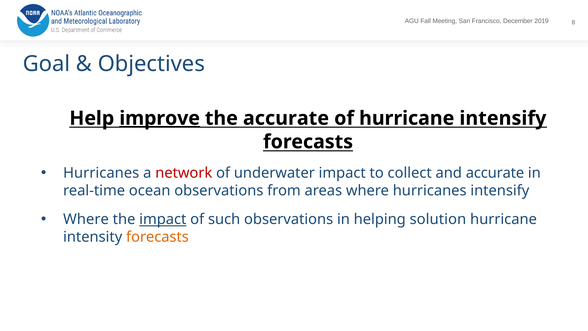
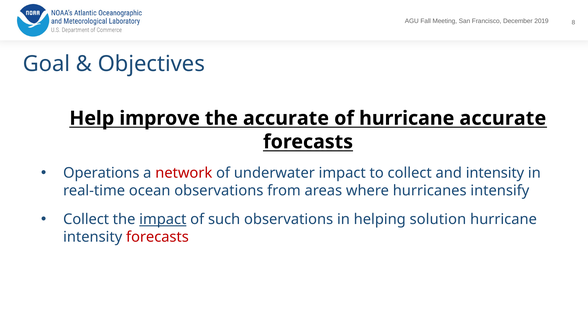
improve underline: present -> none (160, 118)
hurricane intensify: intensify -> accurate (503, 118)
Hurricanes: Hurricanes -> Operations (101, 173)
and accurate: accurate -> intensity (495, 173)
Where: Where -> Collect (86, 219)
forecasts colour: orange -> red (157, 237)
